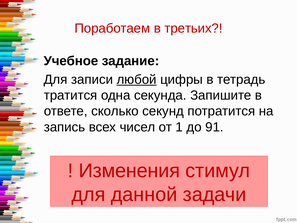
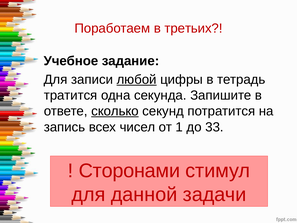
сколько underline: none -> present (115, 111)
91: 91 -> 33 (214, 127)
Изменения: Изменения -> Сторонами (129, 171)
